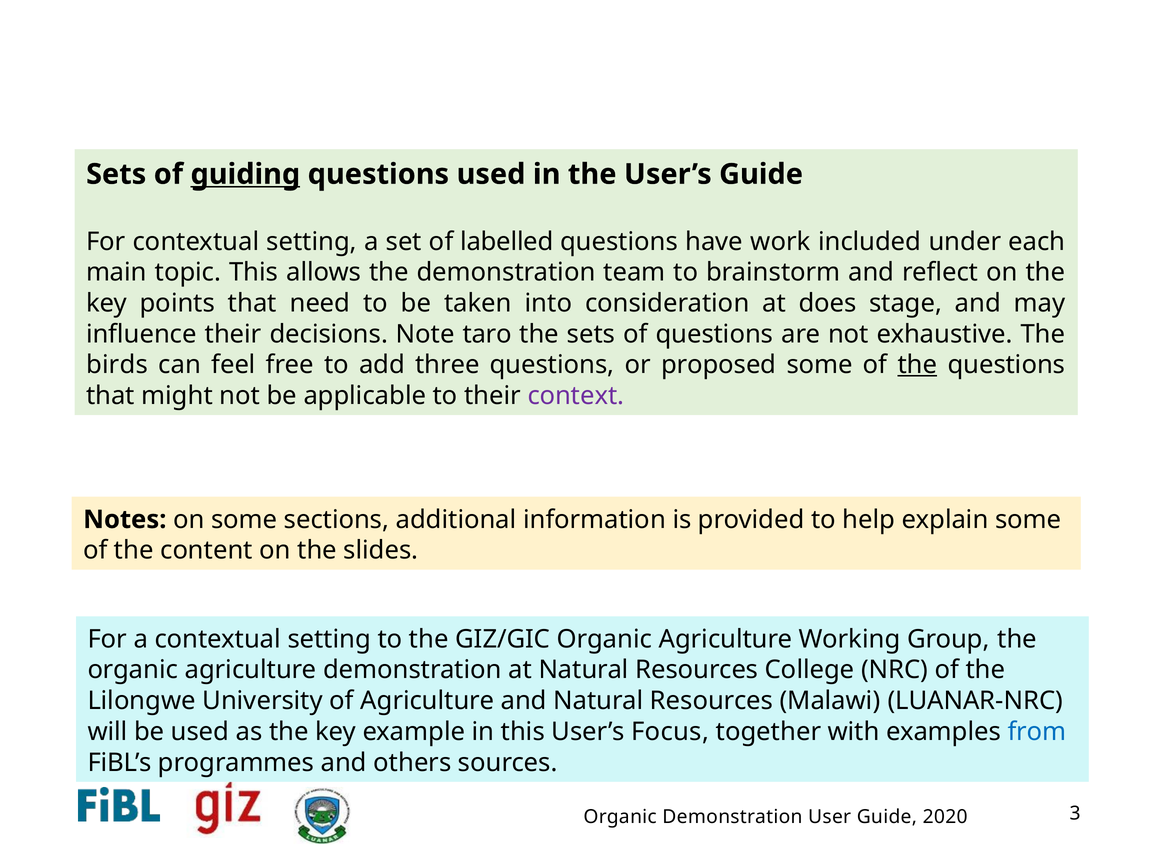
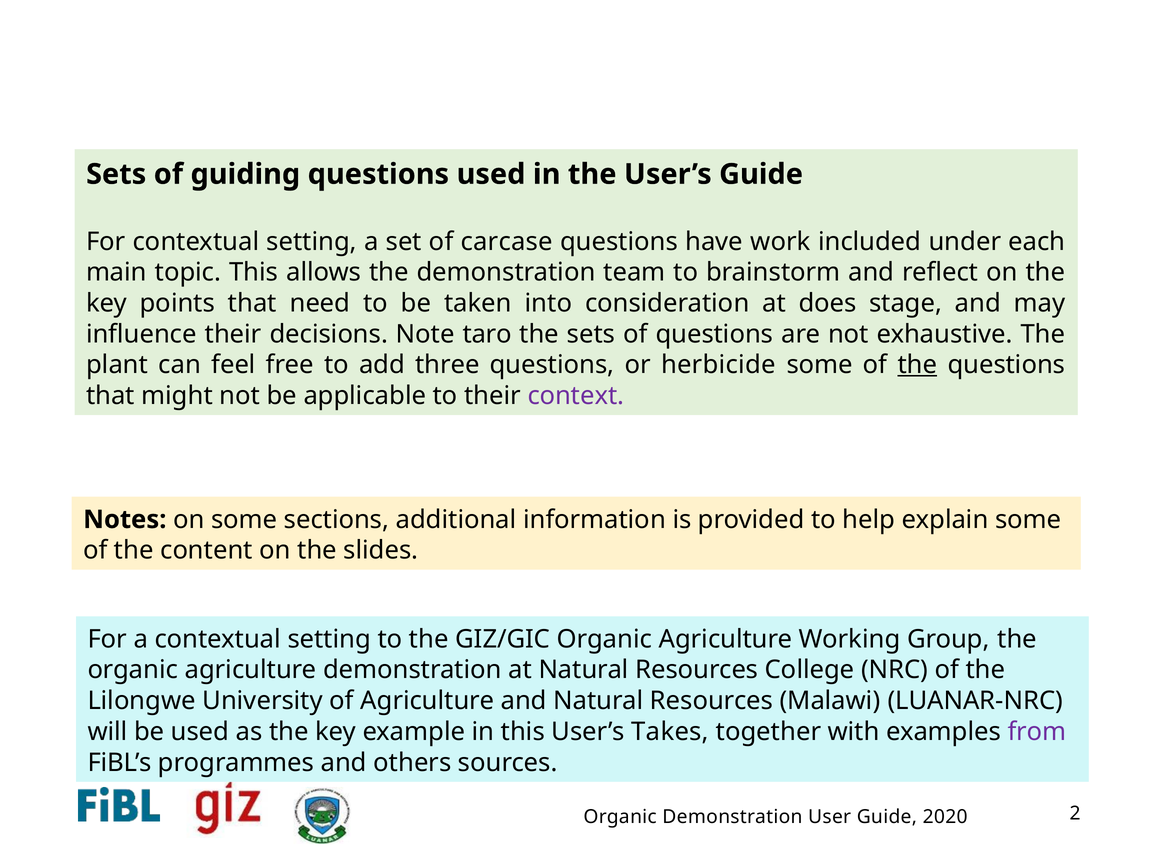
guiding underline: present -> none (245, 174)
labelled: labelled -> carcase (507, 241)
birds: birds -> plant (117, 365)
proposed: proposed -> herbicide (718, 365)
Focus: Focus -> Takes (670, 732)
from colour: blue -> purple (1037, 732)
3: 3 -> 2 (1075, 813)
